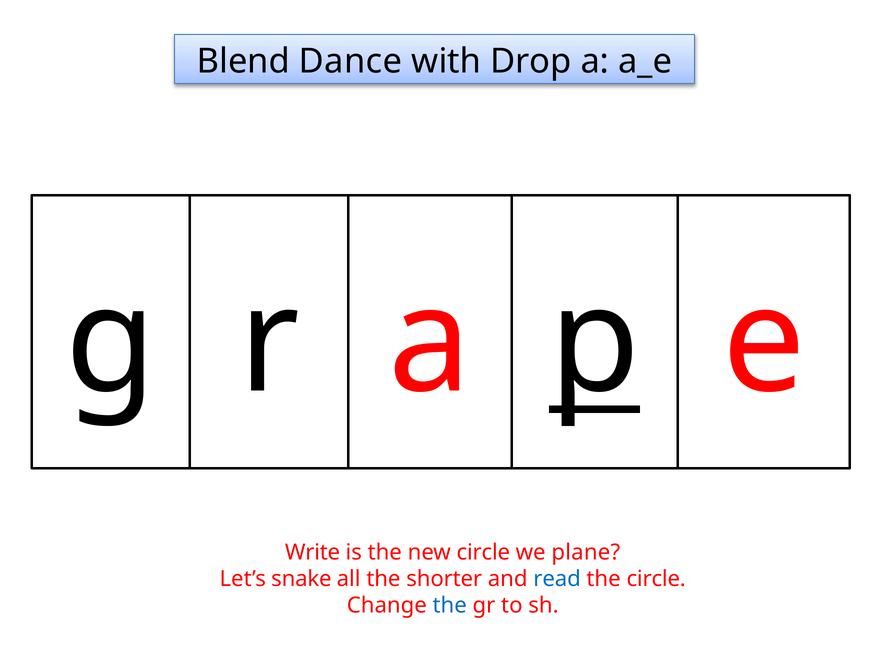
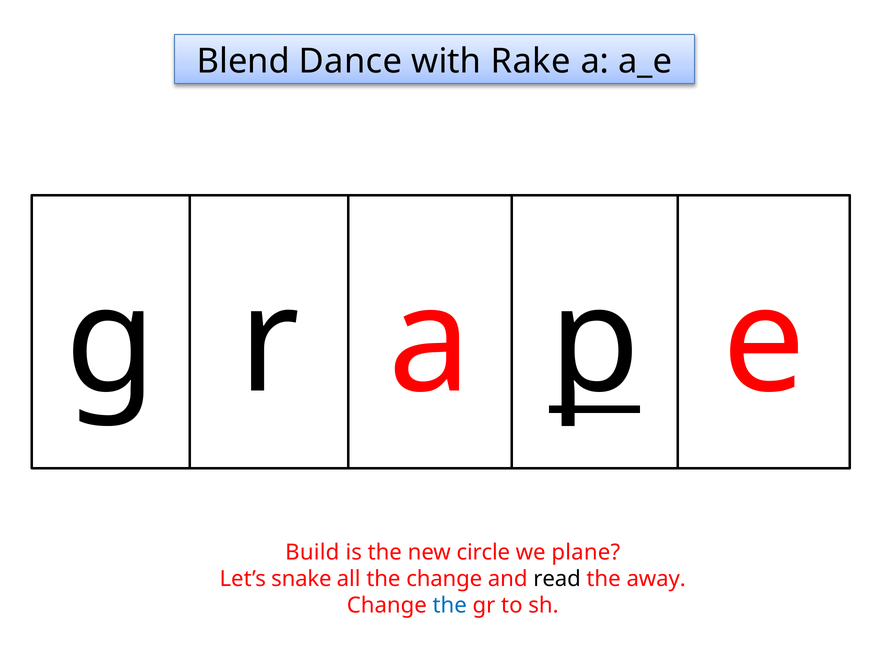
Drop: Drop -> Rake (531, 61)
Write: Write -> Build (312, 552)
the shorter: shorter -> change (444, 579)
read colour: blue -> black (557, 579)
the circle: circle -> away (656, 579)
